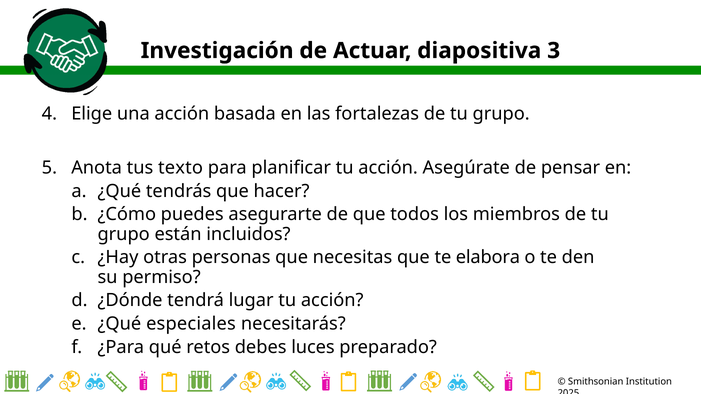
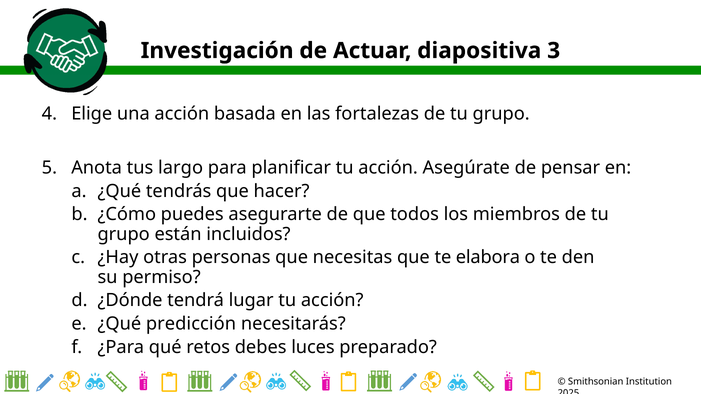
texto: texto -> largo (181, 168)
especiales: especiales -> predicción (191, 324)
